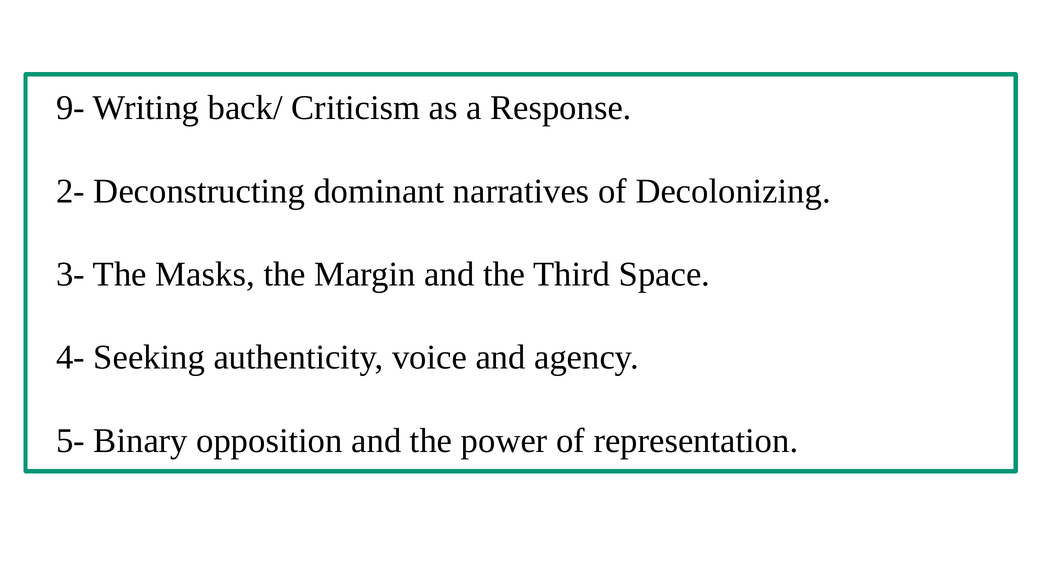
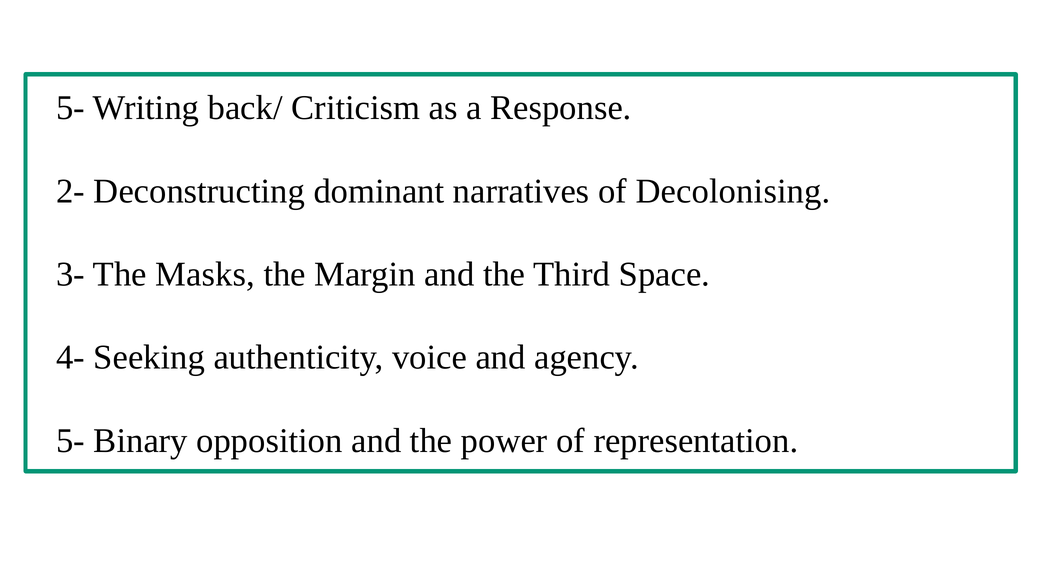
9-: 9- -> 5- (70, 108)
Decolonizing: Decolonizing -> Decolonising (733, 191)
